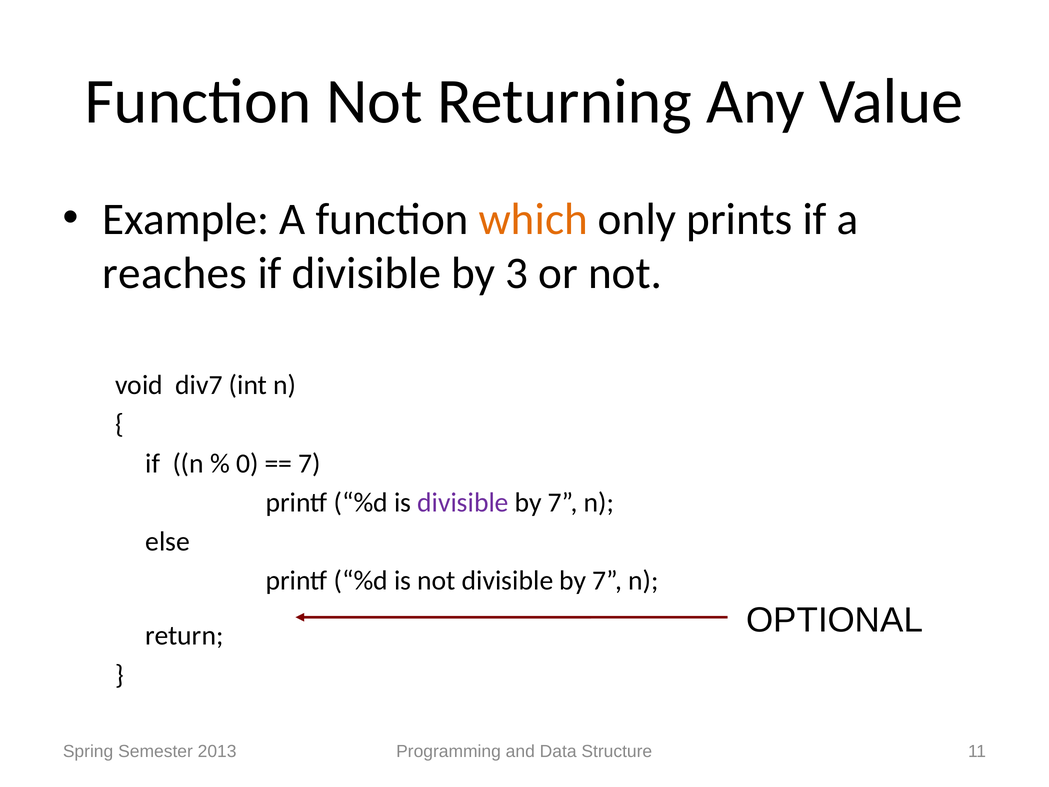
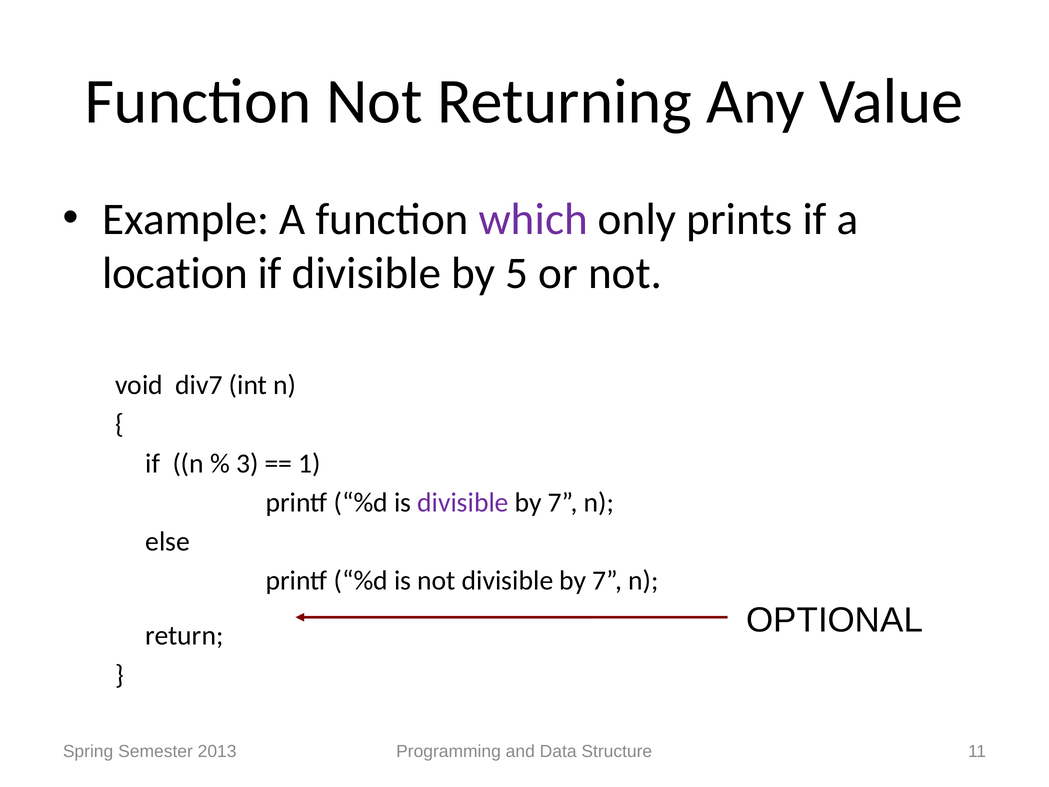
which colour: orange -> purple (533, 219)
reaches: reaches -> location (175, 273)
3: 3 -> 5 (517, 273)
0: 0 -> 3 (247, 463)
7: 7 -> 1 (310, 463)
